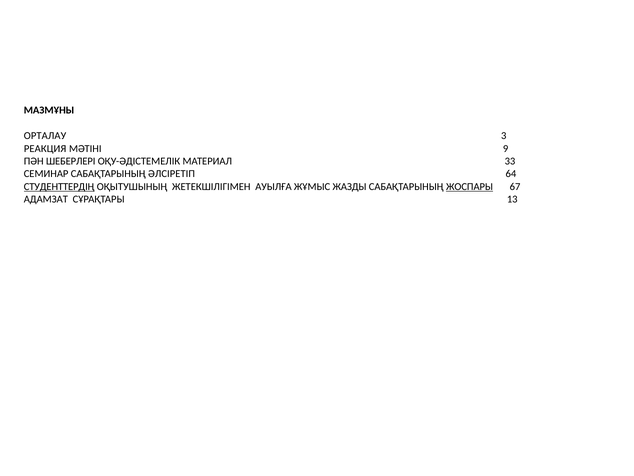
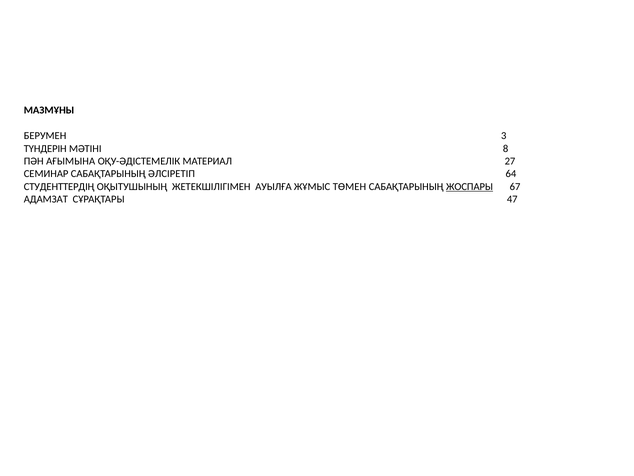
ОРТАЛАУ: ОРТАЛАУ -> БЕРУМЕН (45, 136)
РЕАКЦИЯ: РЕАКЦИЯ -> ТҮНДЕРІН (45, 148)
9: 9 -> 8 (506, 148)
ШЕБЕРЛЕРІ: ШЕБЕРЛЕРІ -> АҒЫМЫНА (71, 161)
33: 33 -> 27 (510, 161)
СТУДЕНТТЕРДІҢ underline: present -> none (59, 186)
ЖАЗДЫ: ЖАЗДЫ -> ТӨМЕН (349, 186)
13: 13 -> 47 (512, 199)
